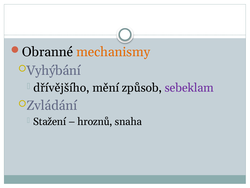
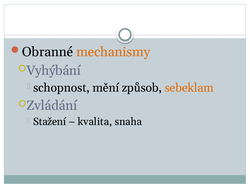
dřívějšího: dřívějšího -> schopnost (61, 88)
sebeklam colour: purple -> orange (189, 88)
hroznů: hroznů -> kvalita (95, 121)
